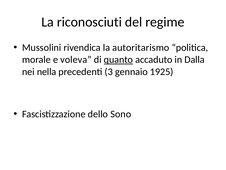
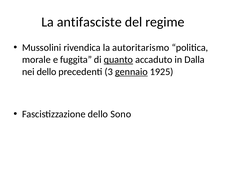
riconosciuti: riconosciuti -> antifasciste (89, 22)
voleva: voleva -> fuggita (76, 59)
nei nella: nella -> dello (47, 72)
gennaio underline: none -> present (131, 72)
